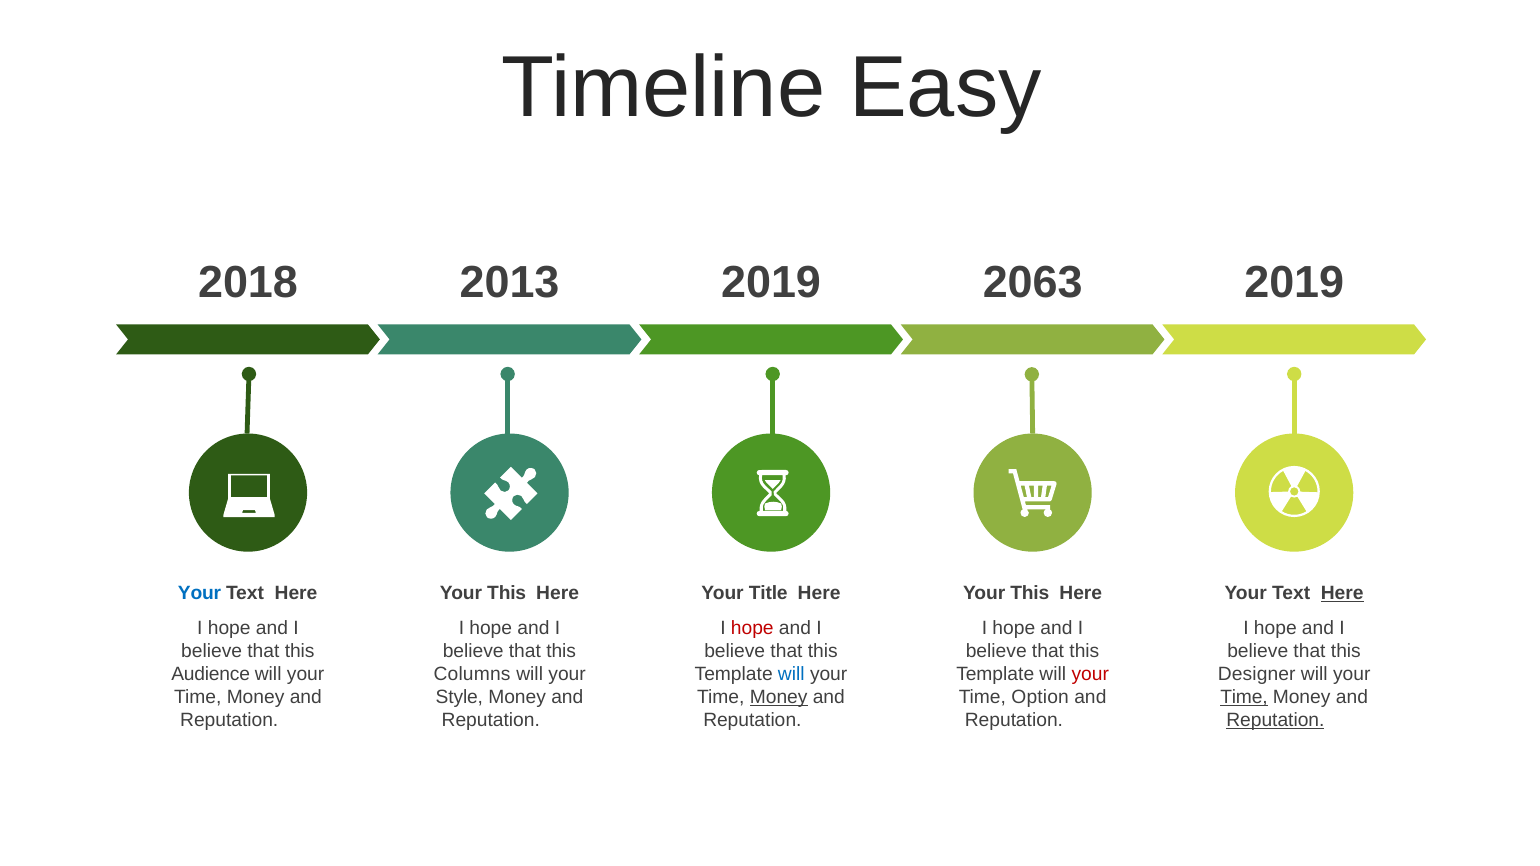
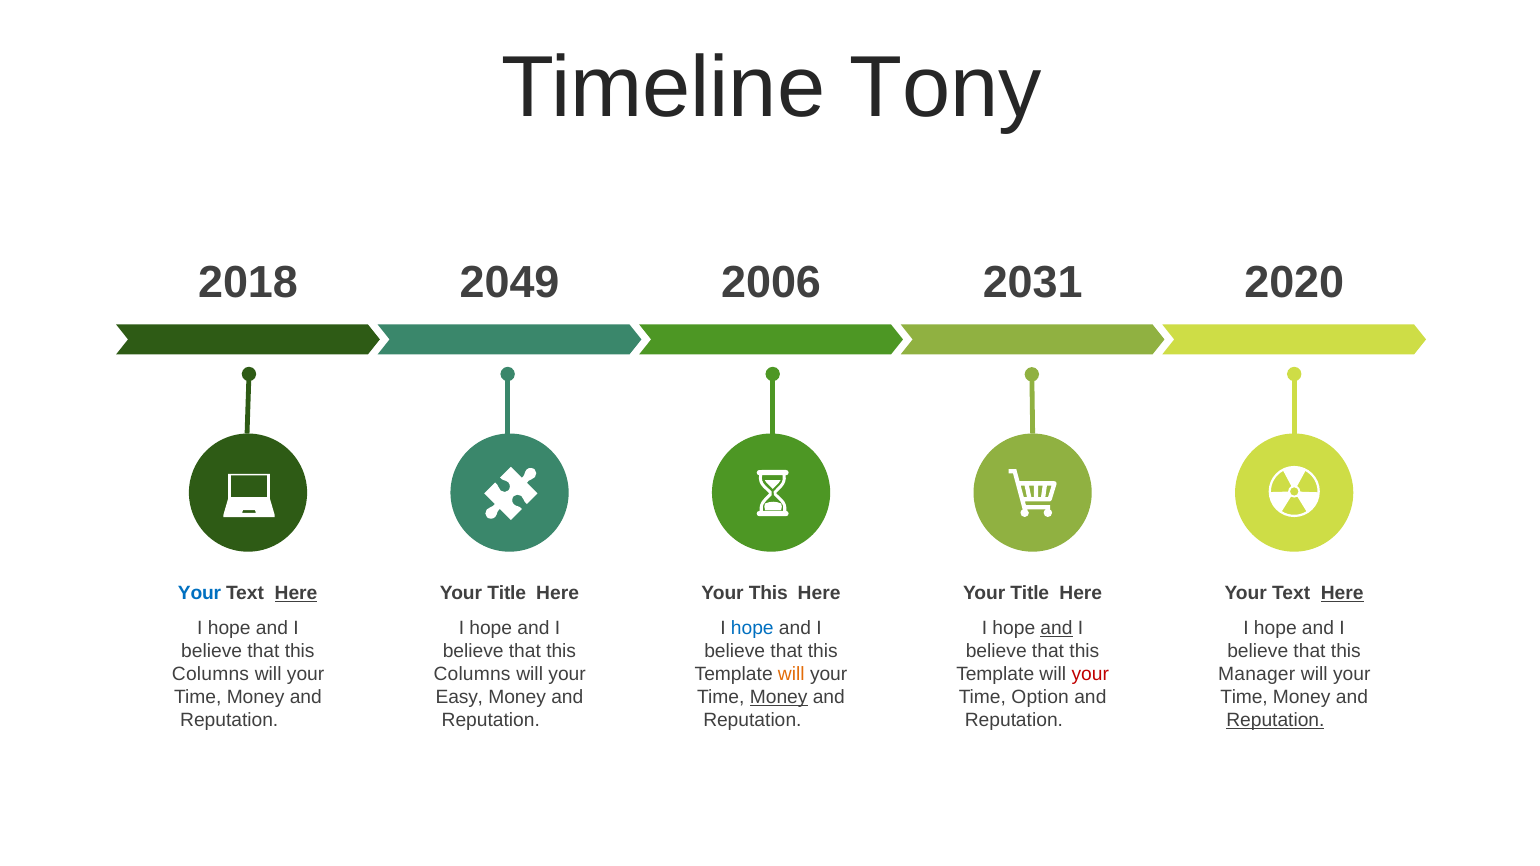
Easy: Easy -> Tony (945, 88)
2013: 2013 -> 2049 (510, 283)
2019: 2019 -> 2006 (771, 283)
2063: 2063 -> 2031 (1033, 283)
2019: 2019 -> 2020 (1294, 283)
Here underline: none -> present (296, 593)
This: This -> Title (507, 593)
Your Title: Title -> This (768, 593)
This: This -> Title (1030, 593)
hope colour: red -> blue (752, 628)
and underline: none -> present (1057, 628)
Audience: Audience -> Columns (211, 674)
will colour: blue -> orange (791, 674)
Designer: Designer -> Manager (1257, 674)
Style: Style -> Easy (459, 697)
Time underline: present -> none (1244, 697)
